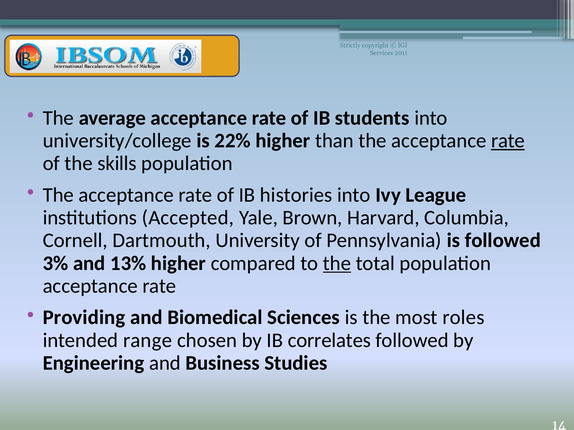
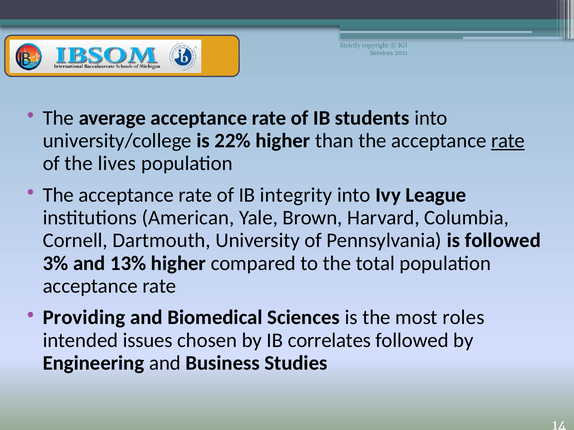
skills: skills -> lives (117, 164)
histories: histories -> integrity (296, 195)
Accepted: Accepted -> American (188, 218)
the underline: present -> none (337, 264)
range: range -> issues (148, 341)
